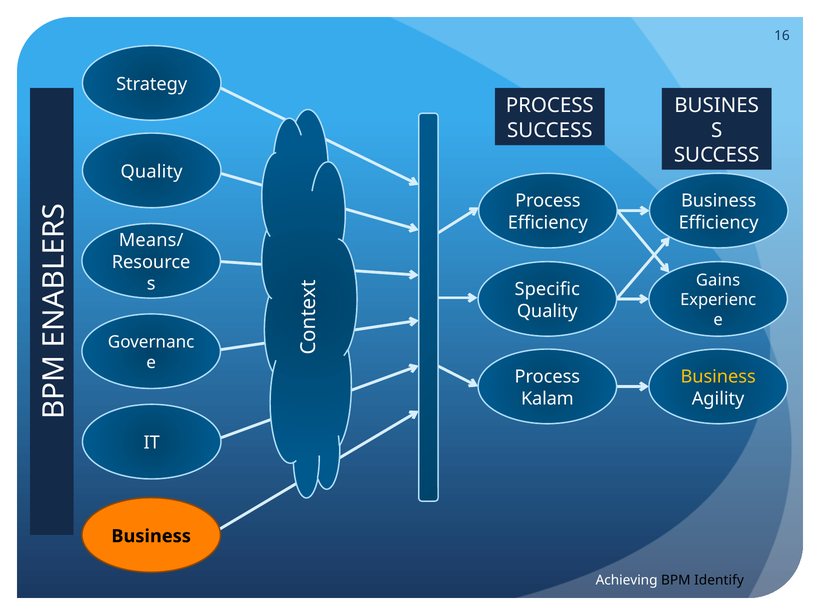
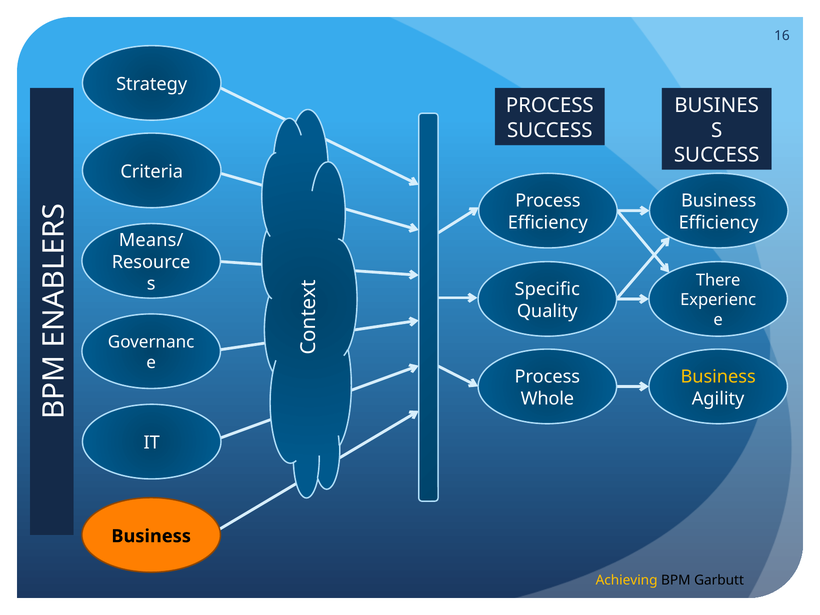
Quality: Quality -> Criteria (152, 172)
Gains: Gains -> There (718, 280)
Kalam: Kalam -> Whole (547, 399)
Achieving colour: white -> yellow (627, 580)
Identify: Identify -> Garbutt (719, 580)
